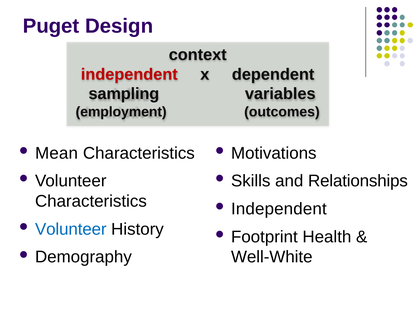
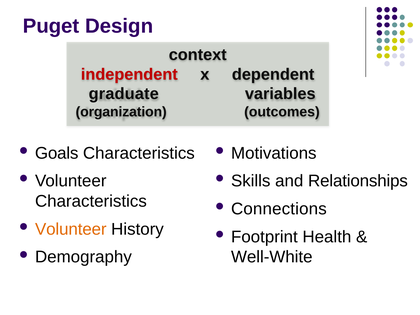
sampling: sampling -> graduate (124, 94)
employment: employment -> organization (121, 112)
Mean: Mean -> Goals (57, 153)
Independent: Independent -> Connections (279, 209)
Volunteer colour: blue -> orange (71, 229)
